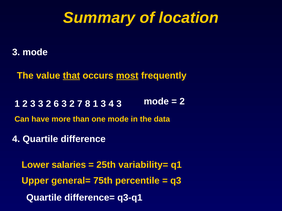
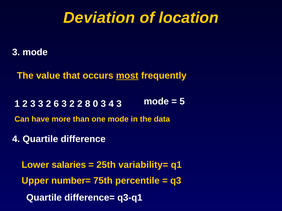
Summary: Summary -> Deviation (99, 18)
that underline: present -> none (71, 76)
2 7: 7 -> 2 (80, 104)
8 1: 1 -> 0 (95, 104)
2: 2 -> 5 (182, 102)
general=: general= -> number= (71, 181)
